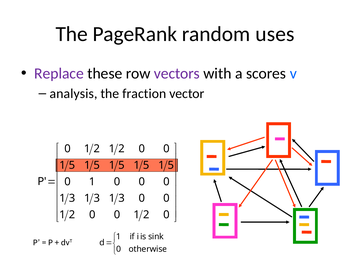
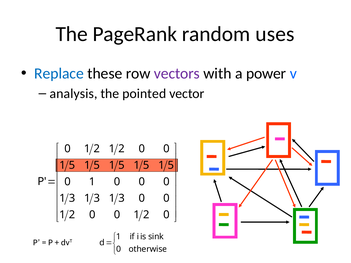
Replace colour: purple -> blue (59, 74)
scores: scores -> power (266, 74)
fraction: fraction -> pointed (144, 94)
